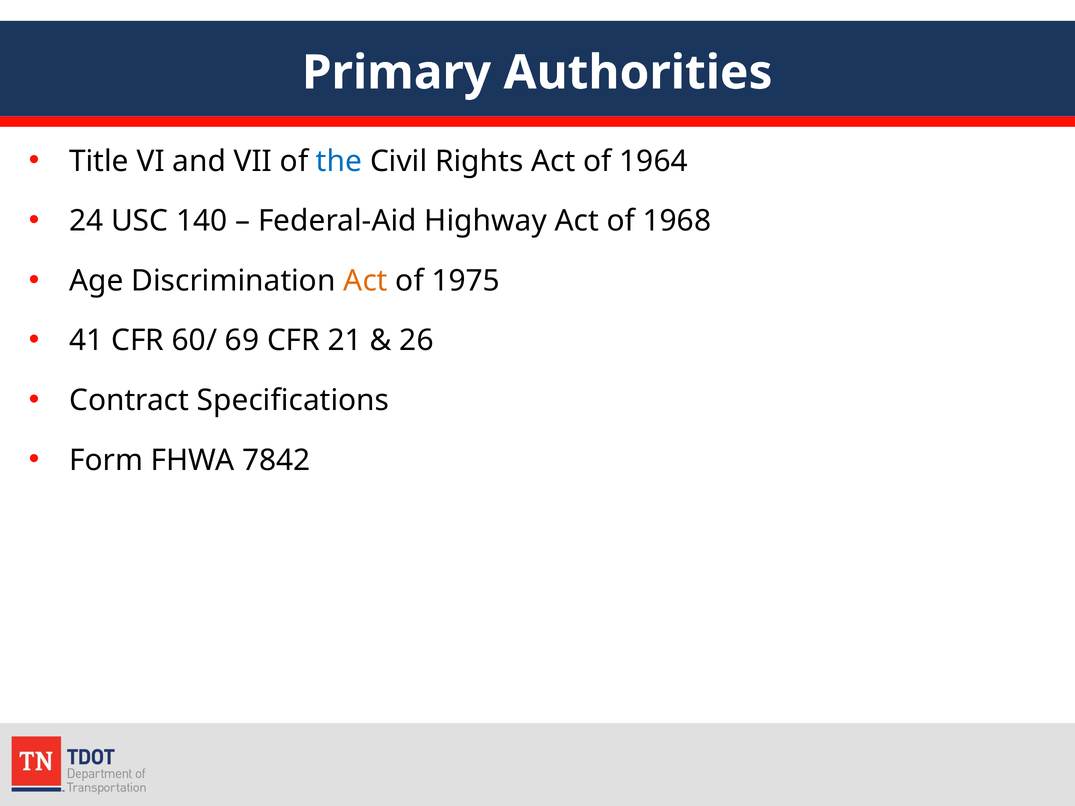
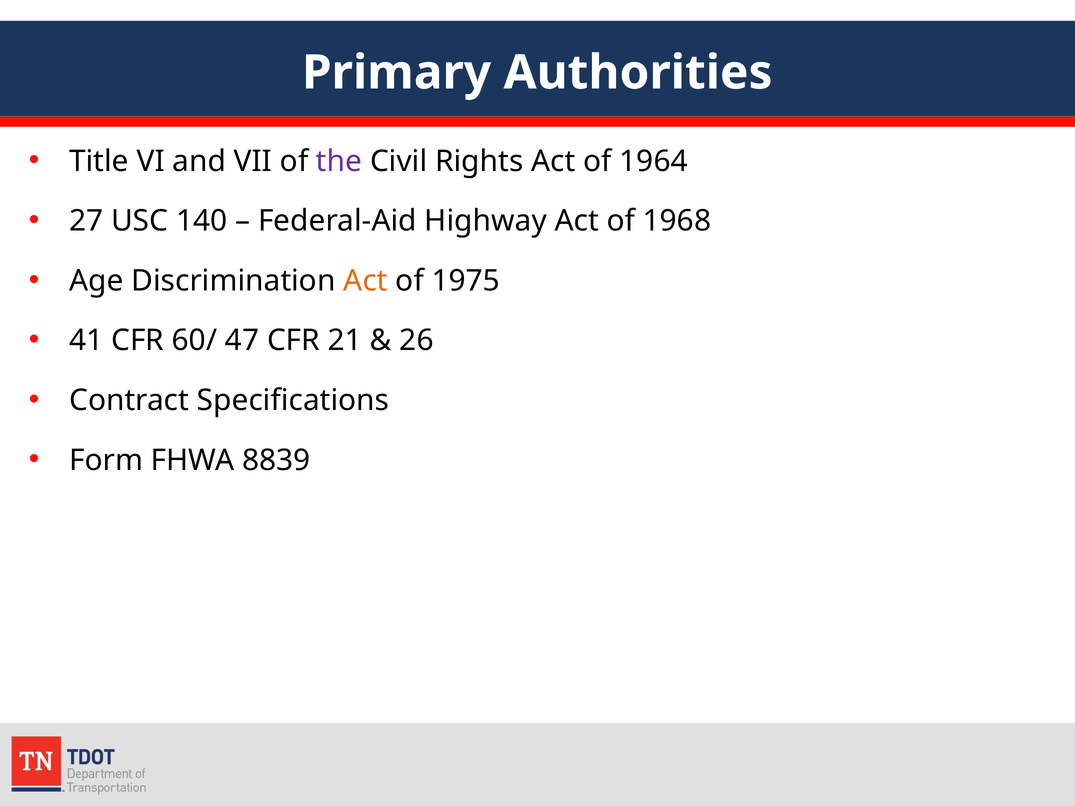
the colour: blue -> purple (339, 161)
24: 24 -> 27 (86, 221)
69: 69 -> 47 (242, 341)
7842: 7842 -> 8839 (276, 460)
